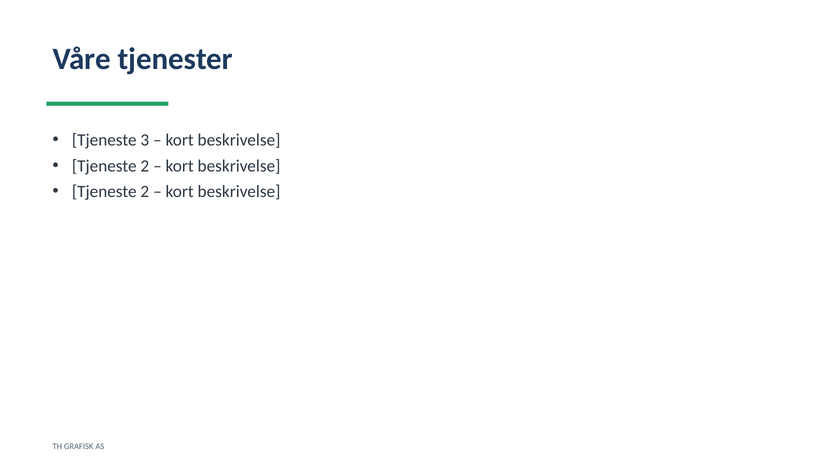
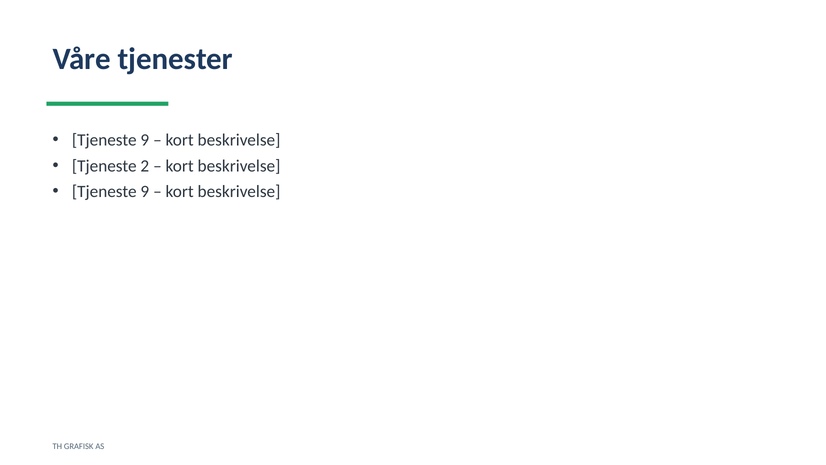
3: 3 -> 9 (145, 140)
2: 2 -> 9 (145, 192)
